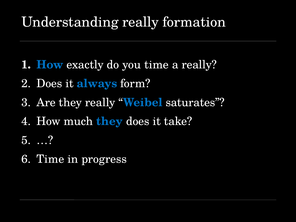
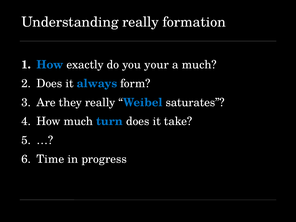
you time: time -> your (157, 65)
a really: really -> much (199, 65)
much they: they -> turn (109, 121)
